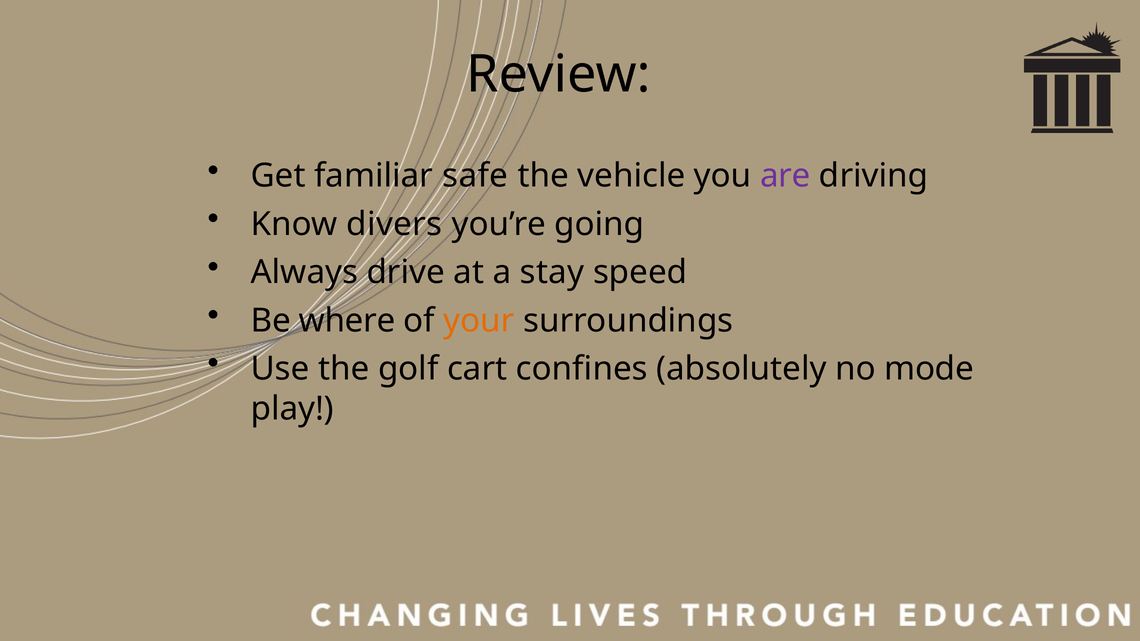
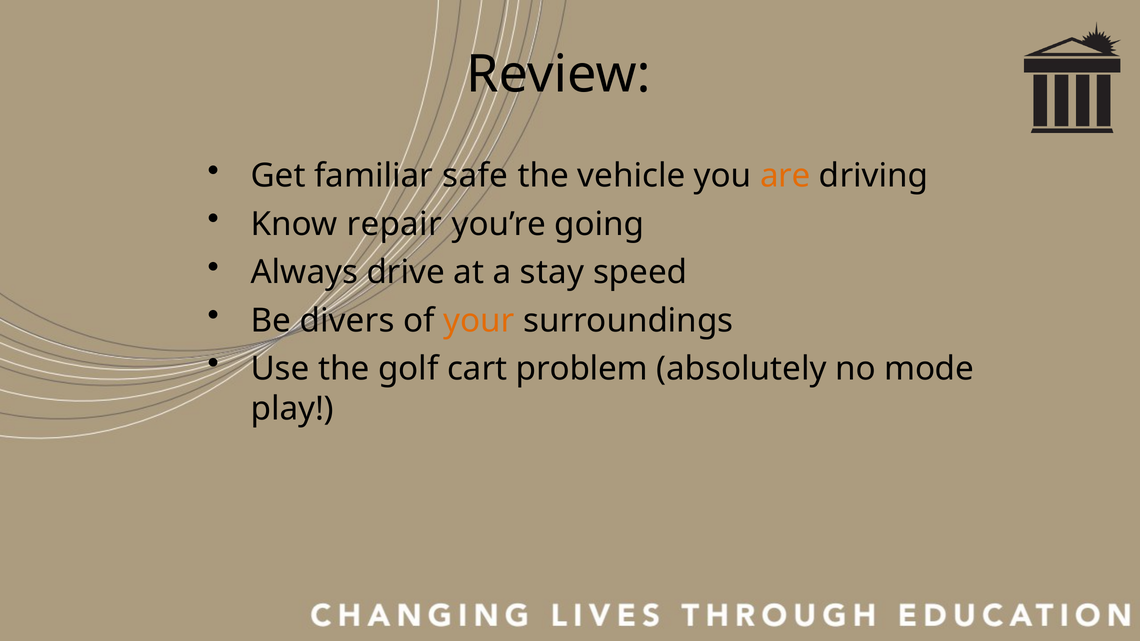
are colour: purple -> orange (785, 176)
divers: divers -> repair (394, 224)
where: where -> divers (347, 321)
confines: confines -> problem (582, 369)
